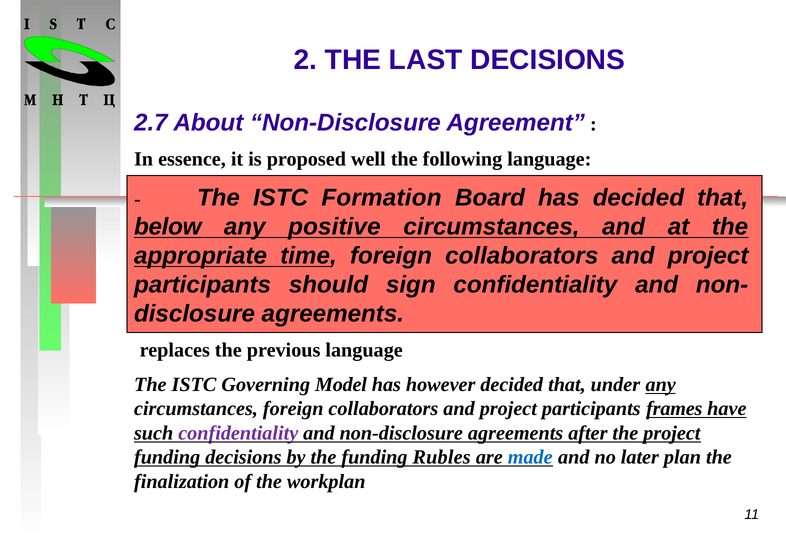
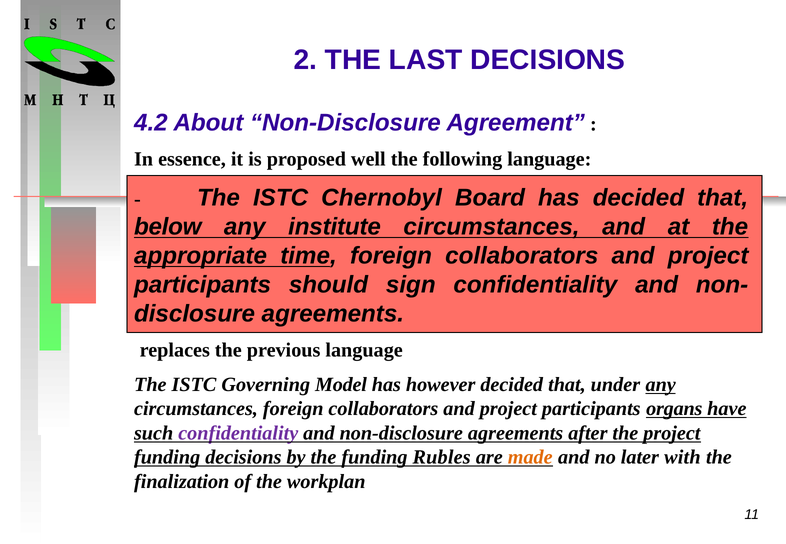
2.7: 2.7 -> 4.2 (151, 123)
Formation: Formation -> Chernobyl (382, 198)
positive: positive -> institute (335, 227)
frames: frames -> organs (674, 409)
made colour: blue -> orange (530, 457)
plan: plan -> with (682, 457)
